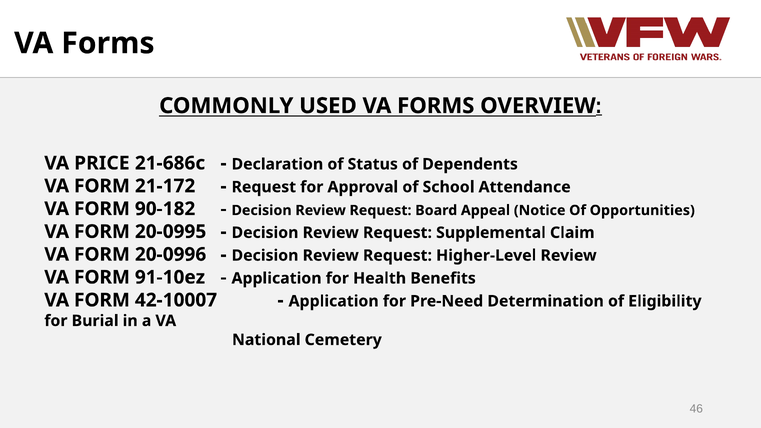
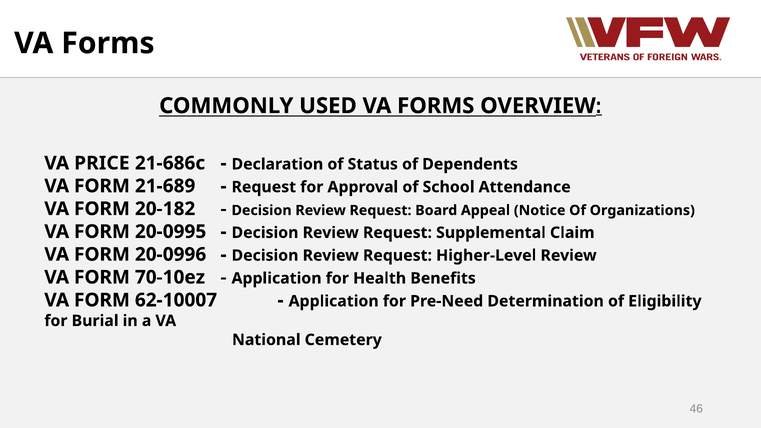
21-172: 21-172 -> 21-689 (165, 186)
90-182: 90-182 -> 20-182 (165, 209)
Opportunities: Opportunities -> Organizations (642, 210)
91-10ez: 91-10ez -> 70-10ez (170, 277)
42-10007: 42-10007 -> 62-10007 (176, 300)
